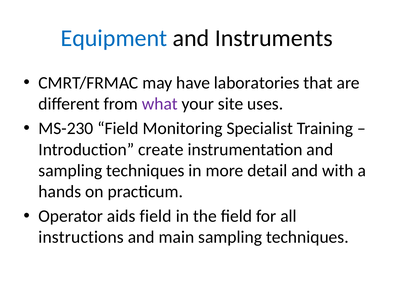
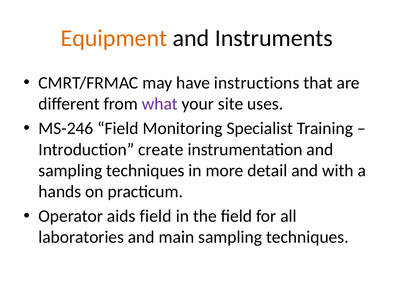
Equipment colour: blue -> orange (114, 38)
laboratories: laboratories -> instructions (257, 83)
MS-230: MS-230 -> MS-246 (66, 128)
instructions: instructions -> laboratories (81, 237)
